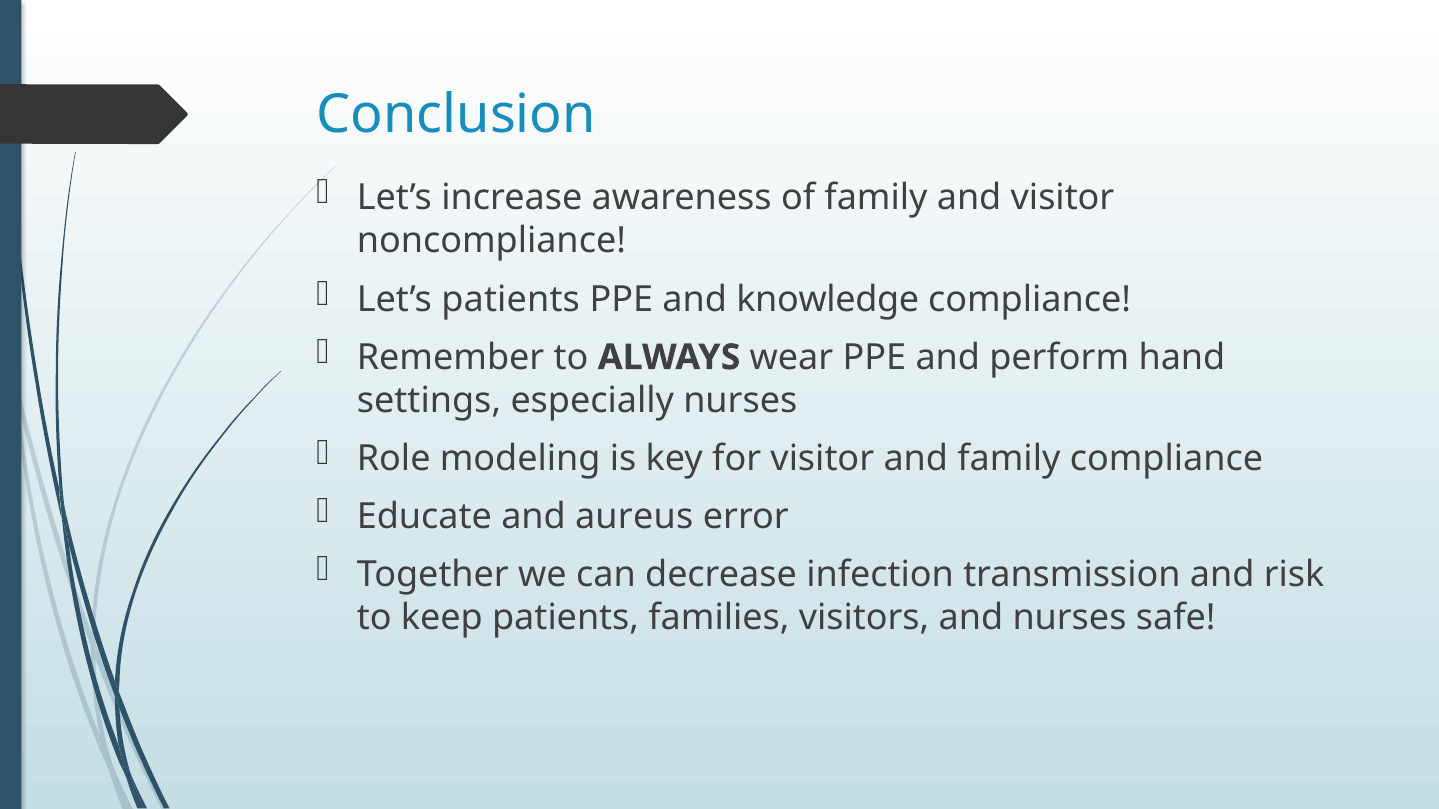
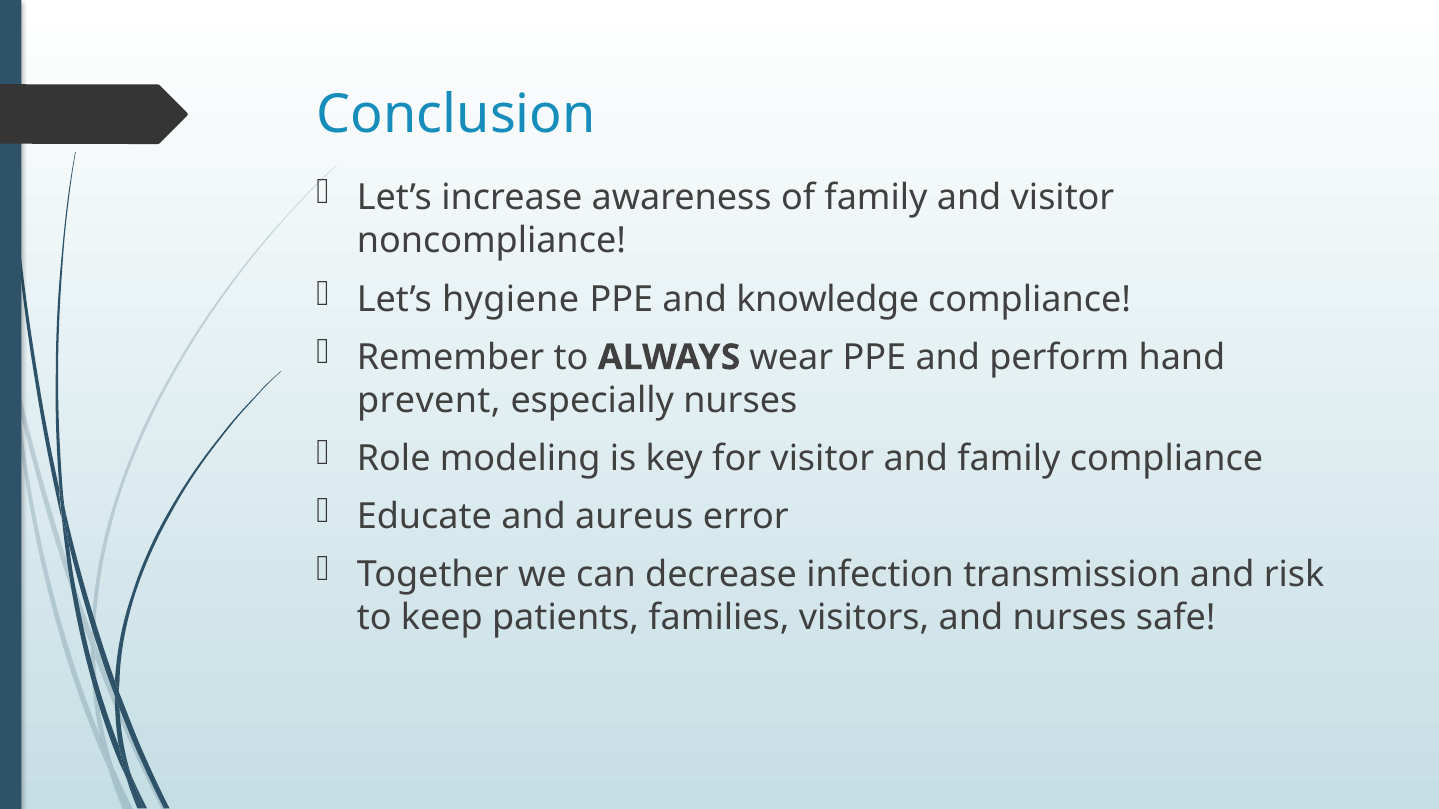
Let’s patients: patients -> hygiene (511, 299)
settings: settings -> prevent (429, 401)
